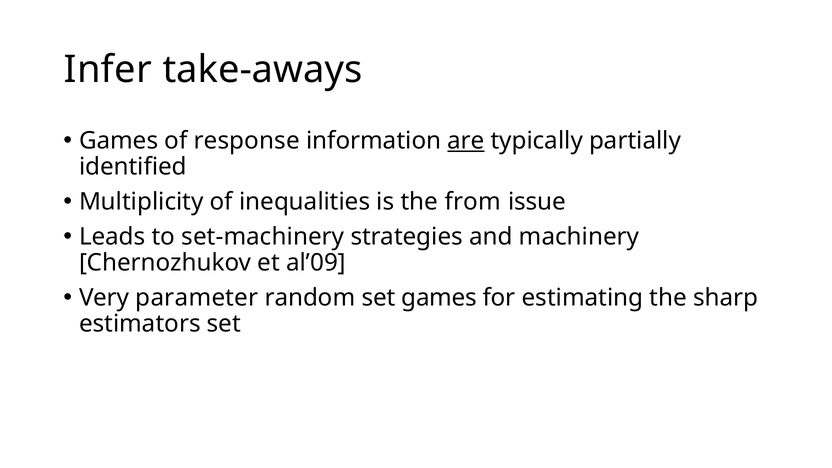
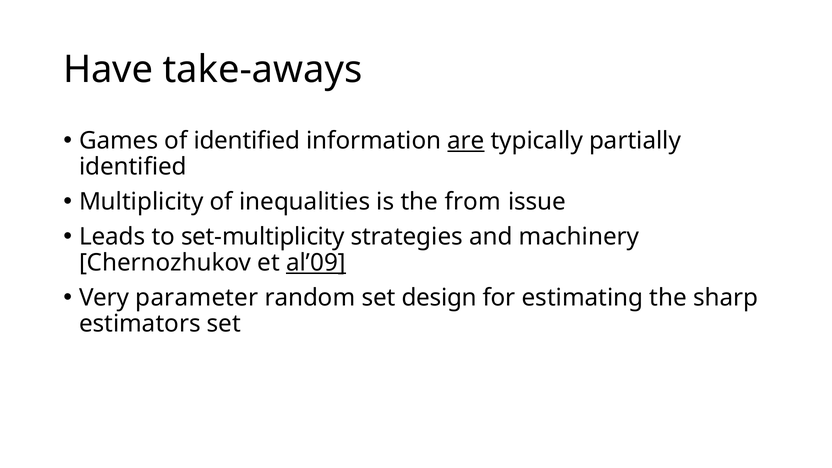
Infer: Infer -> Have (108, 70)
of response: response -> identified (247, 141)
set-machinery: set-machinery -> set-multiplicity (263, 237)
al’09 underline: none -> present (316, 263)
set games: games -> design (439, 298)
